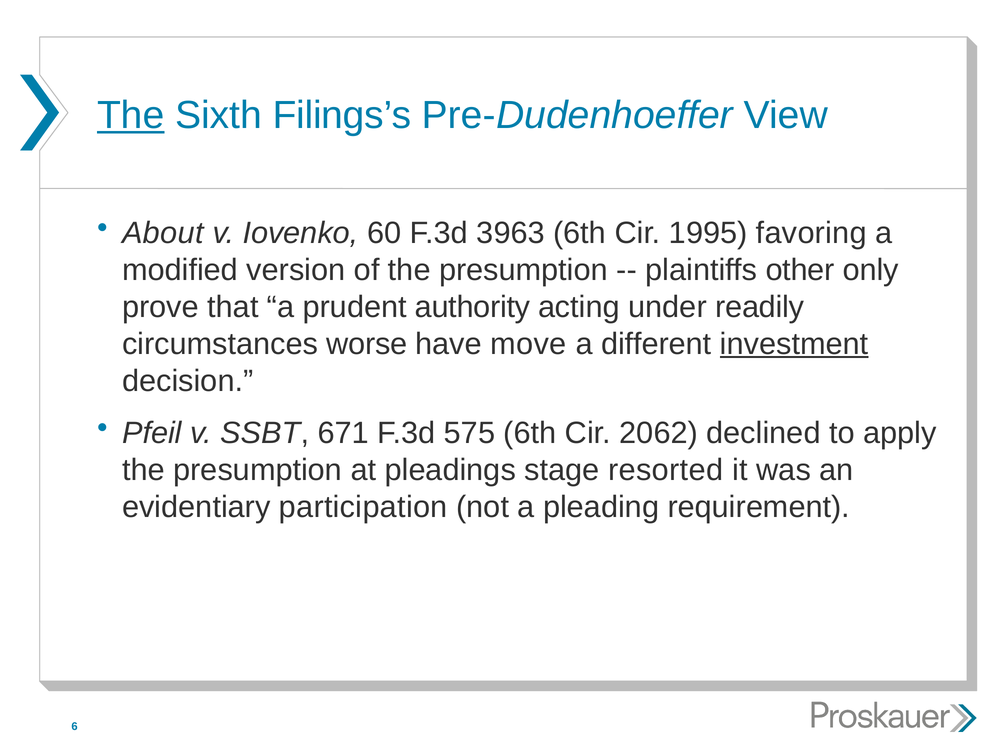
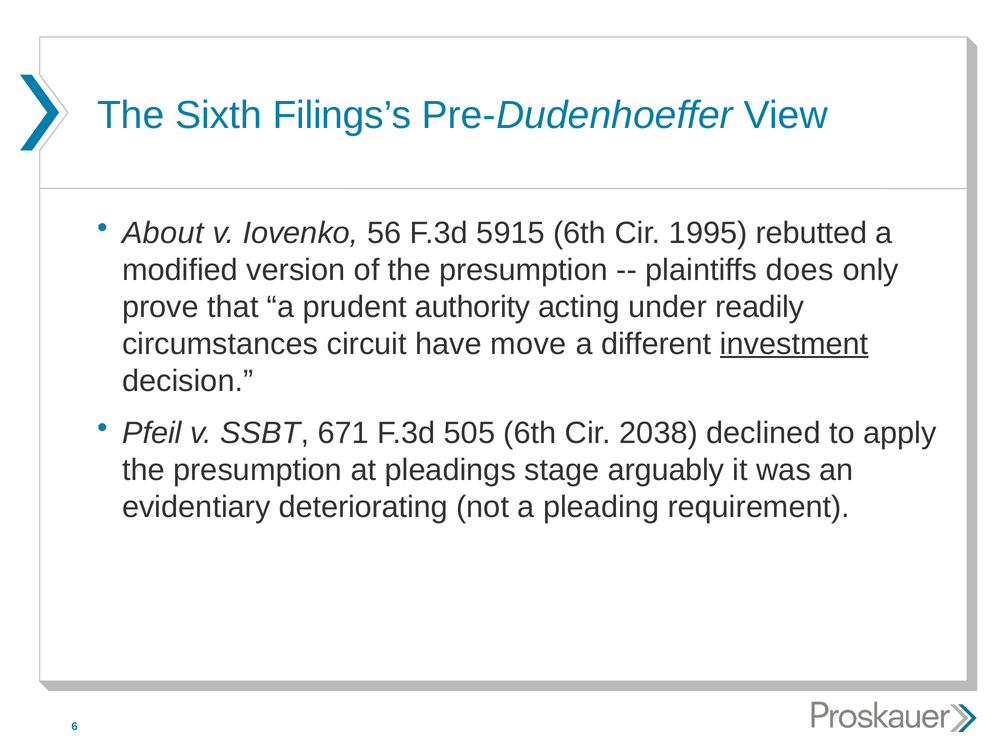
The underline: present -> none (131, 115)
60: 60 -> 56 (384, 233)
3963: 3963 -> 5915 (511, 233)
favoring: favoring -> rebutted (812, 233)
other: other -> does (800, 270)
worse: worse -> circuit (367, 344)
575: 575 -> 505 (469, 433)
2062: 2062 -> 2038 (659, 433)
resorted: resorted -> arguably (666, 470)
participation: participation -> deteriorating (363, 507)
